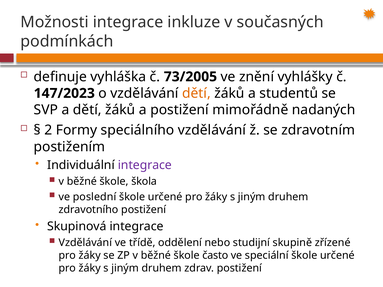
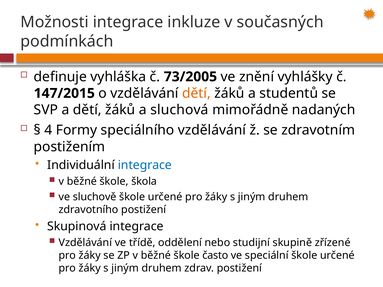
147/2023: 147/2023 -> 147/2015 (64, 93)
a postižení: postižení -> sluchová (179, 110)
2: 2 -> 4 (48, 130)
integrace colour: purple -> blue (145, 165)
poslední: poslední -> sluchově (95, 197)
